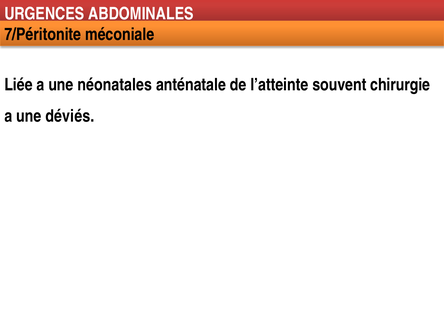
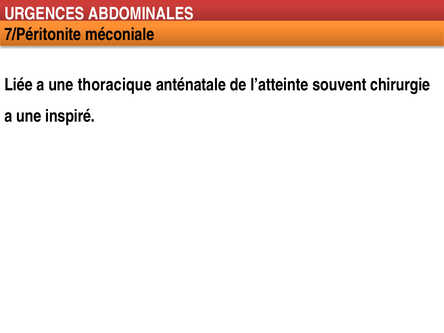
néonatales: néonatales -> thoracique (115, 85)
déviés: déviés -> inspiré (70, 116)
